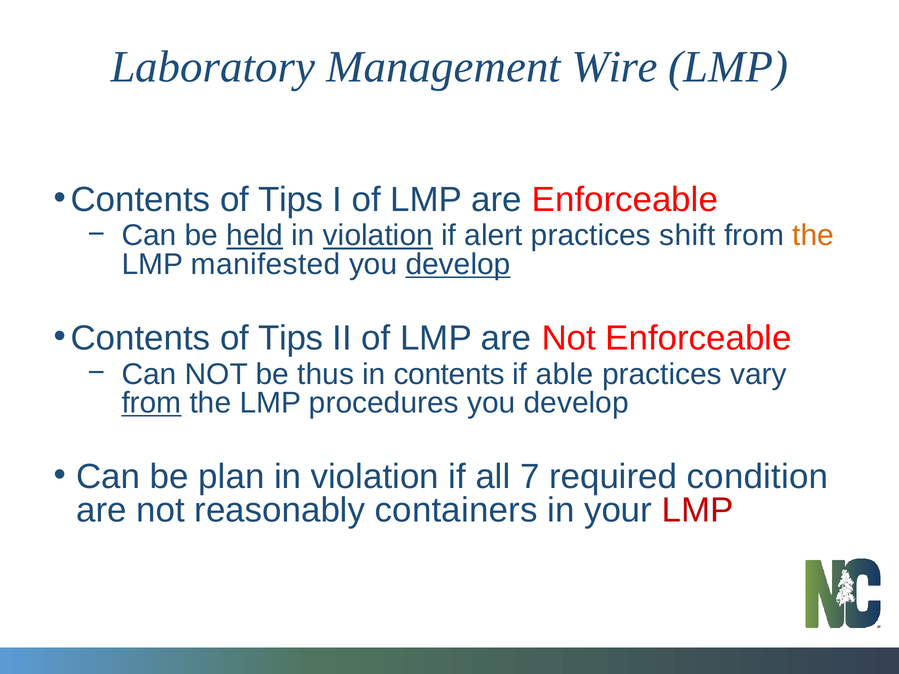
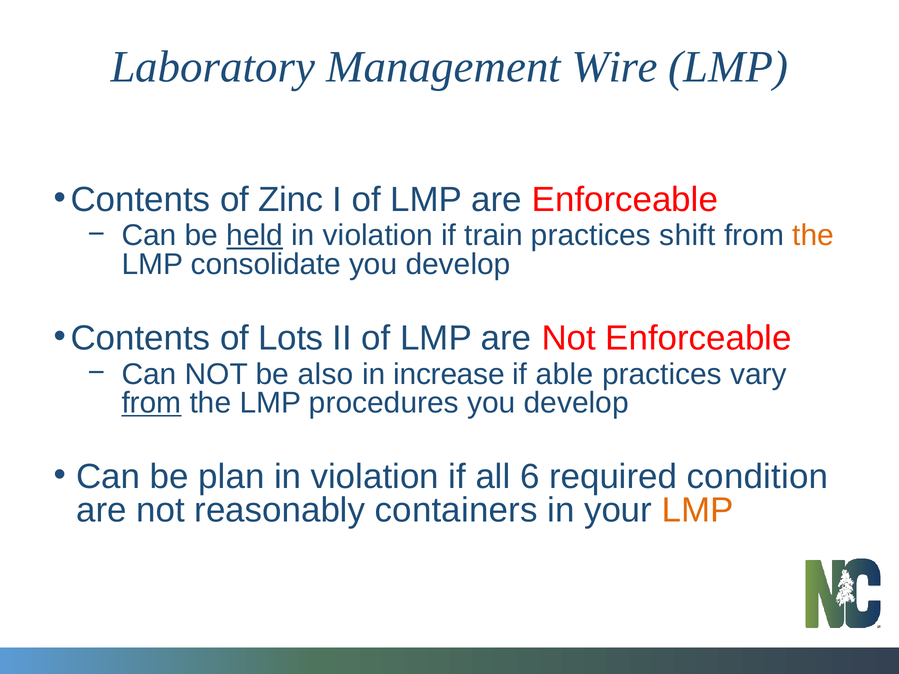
Tips: Tips -> Zinc (291, 200)
violation underline: present -> none (378, 236)
alert: alert -> train (494, 236)
manifested: manifested -> consolidate (266, 264)
develop underline: present -> none (458, 264)
Tips: Tips -> Lots (291, 338)
thus: thus -> also (326, 374)
in contents: contents -> increase (449, 374)
7: 7 -> 6 (530, 477)
LMP colour: red -> orange (698, 510)
